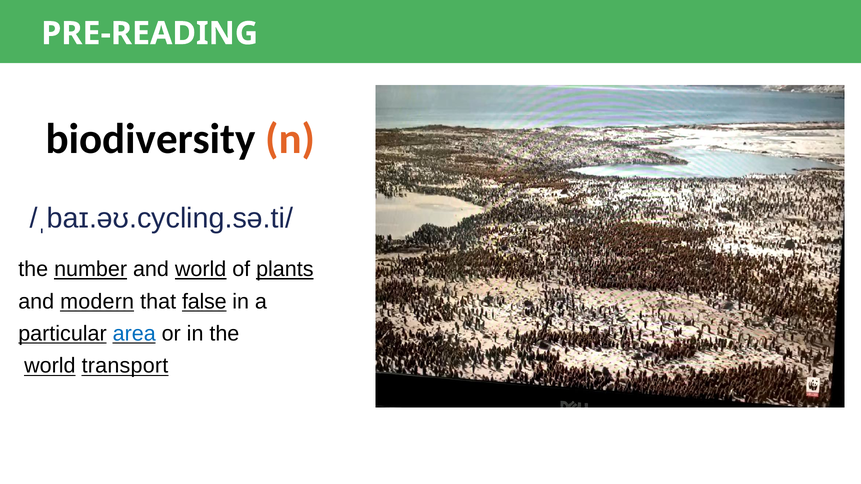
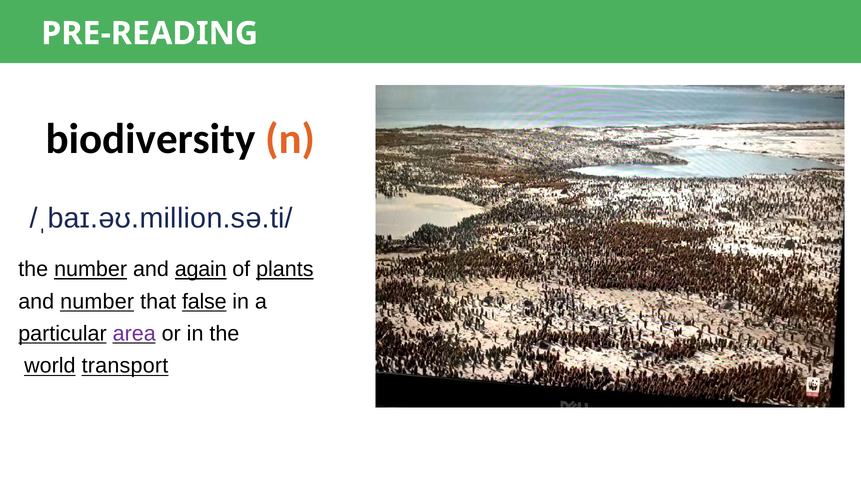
/ˌbaɪ.əʊ.cycling.sə.ti/: /ˌbaɪ.əʊ.cycling.sə.ti/ -> /ˌbaɪ.əʊ.million.sə.ti/ (161, 219)
and world: world -> again (201, 269)
and modern: modern -> number (97, 302)
area colour: blue -> purple (134, 334)
